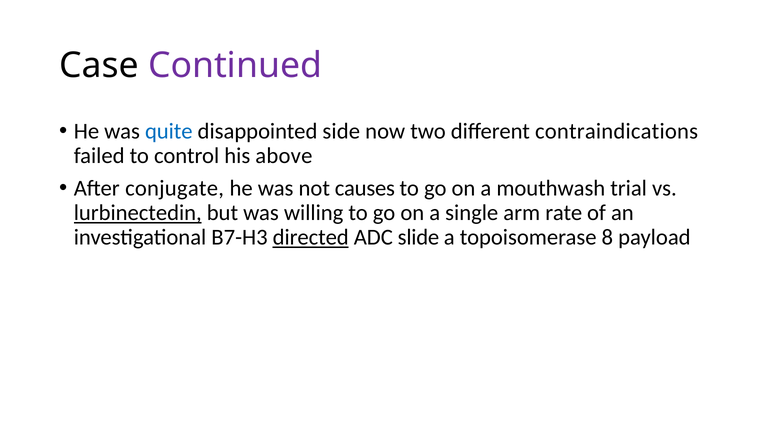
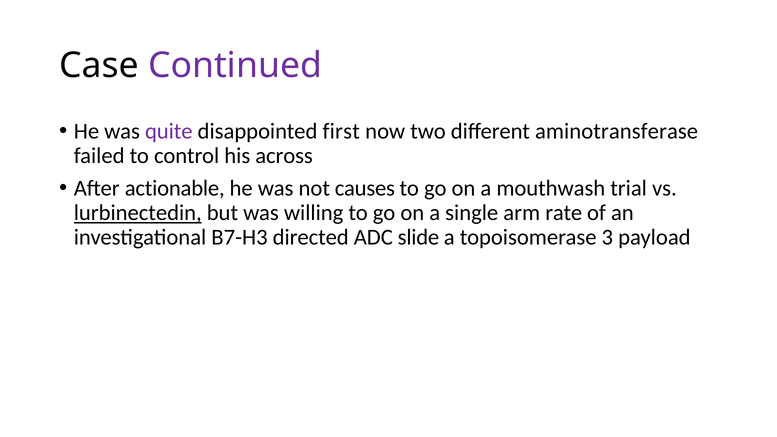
quite colour: blue -> purple (169, 131)
side: side -> first (341, 131)
contraindications: contraindications -> aminotransferase (617, 131)
above: above -> across (284, 156)
conjugate: conjugate -> actionable (175, 188)
directed underline: present -> none (311, 237)
8: 8 -> 3 (607, 237)
